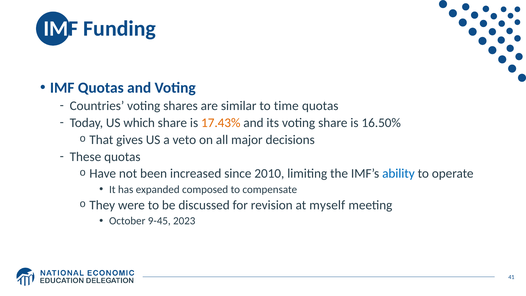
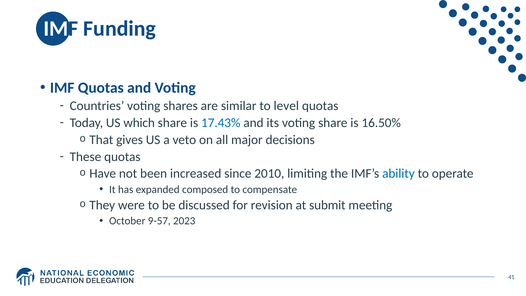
time: time -> level (286, 106)
17.43% colour: orange -> blue (221, 123)
myself: myself -> submit (327, 205)
9-45: 9-45 -> 9-57 (159, 221)
